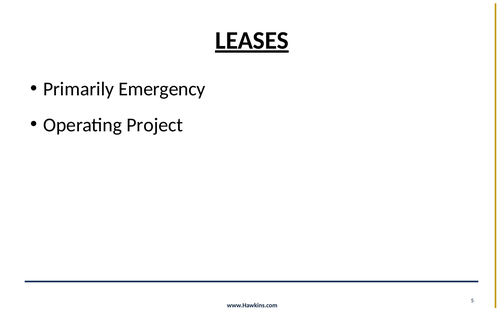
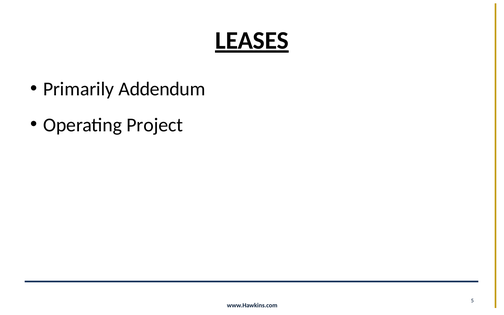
Emergency: Emergency -> Addendum (162, 89)
